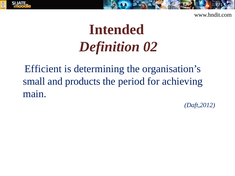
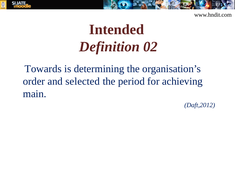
Efficient: Efficient -> Towards (43, 69)
small: small -> order (34, 81)
products: products -> selected (83, 81)
